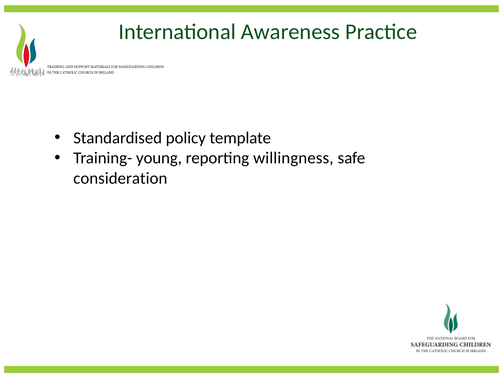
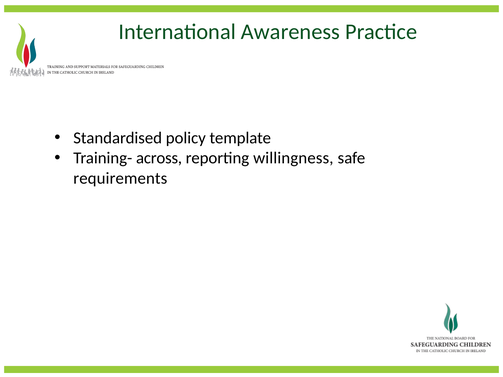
young: young -> across (159, 158)
consideration: consideration -> requirements (120, 178)
